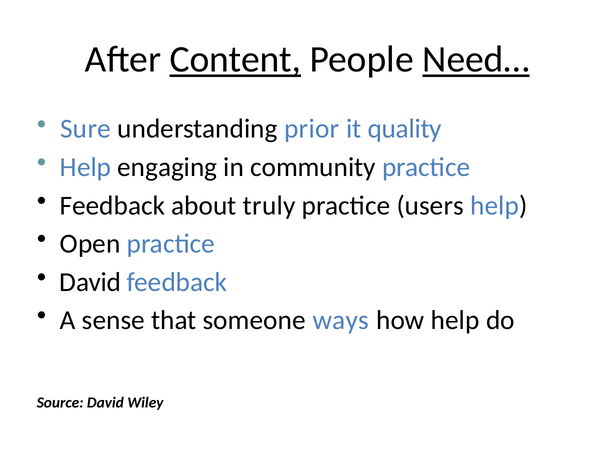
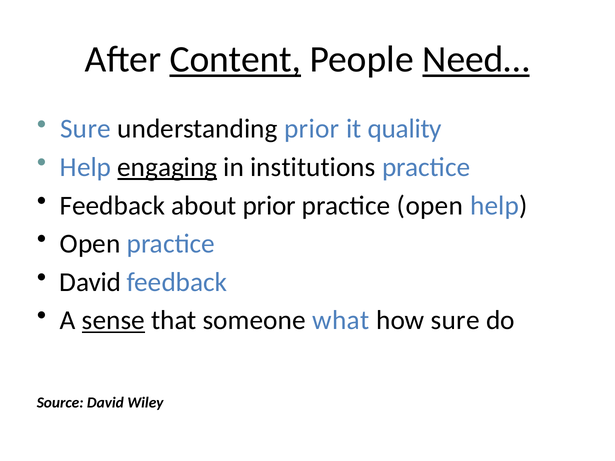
engaging underline: none -> present (167, 167)
community: community -> institutions (313, 167)
about truly: truly -> prior (269, 206)
practice users: users -> open (430, 206)
sense underline: none -> present (113, 321)
ways: ways -> what (341, 321)
how help: help -> sure (455, 321)
